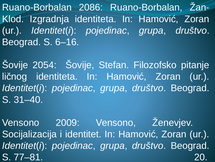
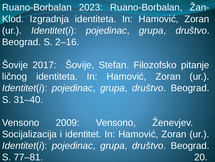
2086: 2086 -> 2023 (91, 7)
6–16: 6–16 -> 2–16 (67, 42)
2054: 2054 -> 2017 (45, 65)
